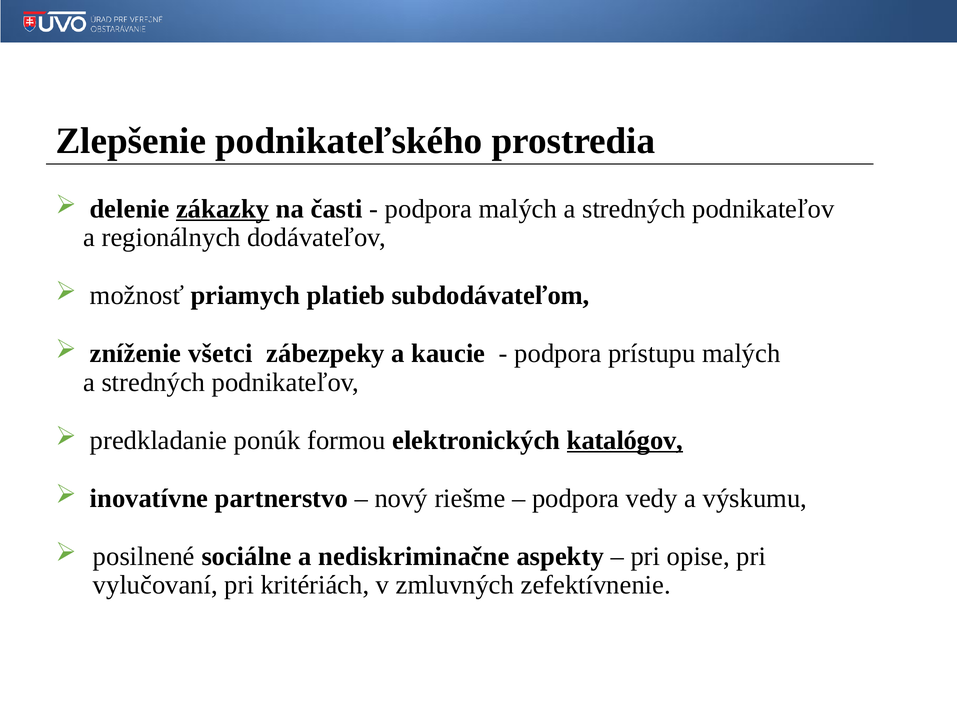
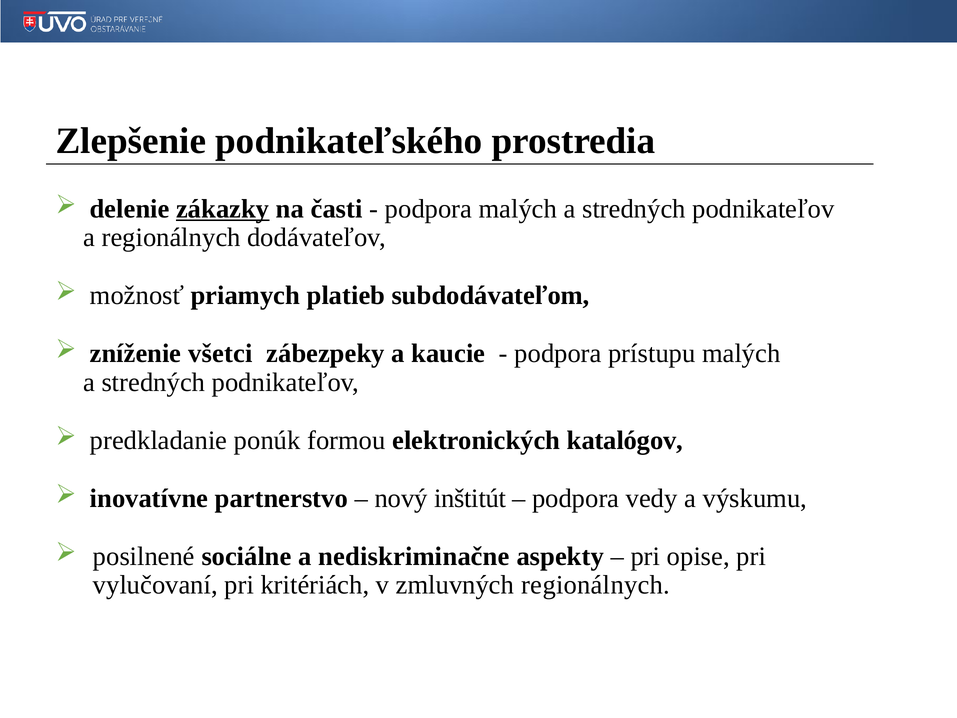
katalógov underline: present -> none (625, 440)
riešme: riešme -> inštitút (470, 498)
zmluvných zefektívnenie: zefektívnenie -> regionálnych (596, 585)
